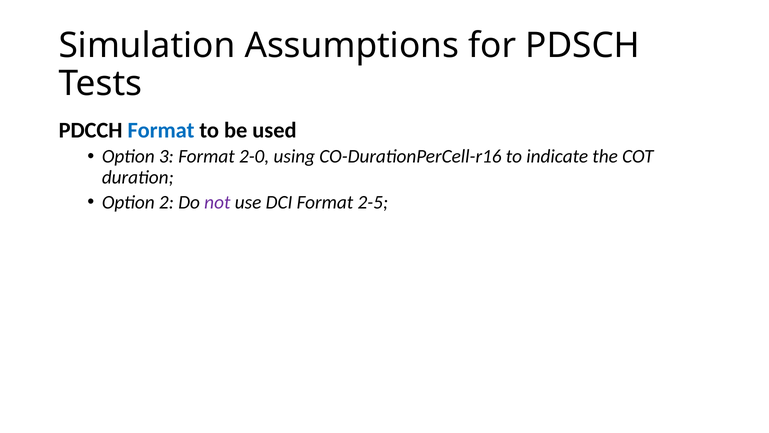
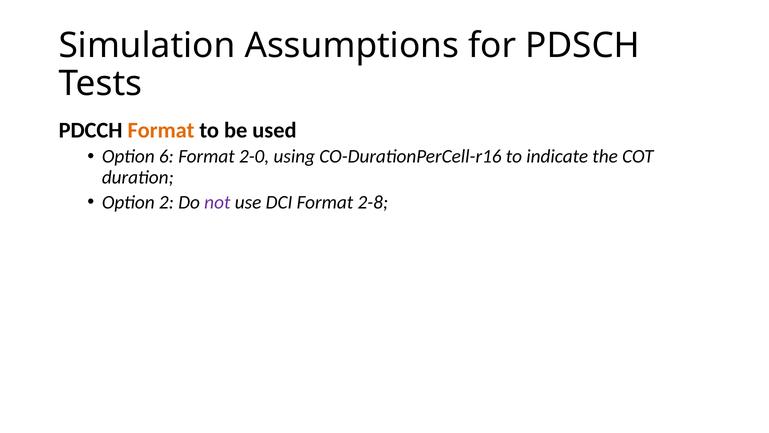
Format colour: blue -> orange (161, 130)
3: 3 -> 6 (166, 156)
2-5: 2-5 -> 2-8 (373, 202)
